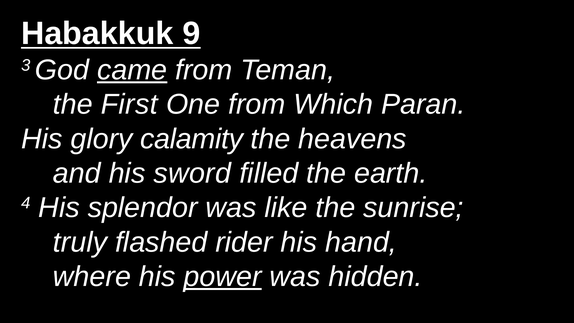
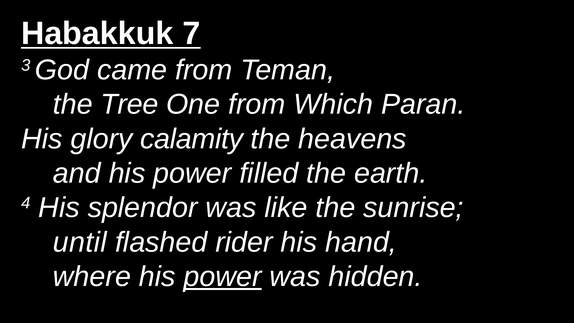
9: 9 -> 7 (191, 34)
came underline: present -> none (132, 70)
First: First -> Tree (129, 104)
and his sword: sword -> power (192, 173)
truly: truly -> until (80, 242)
